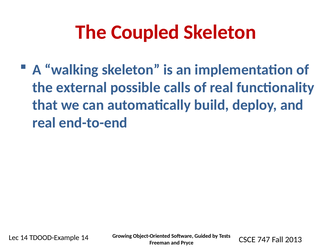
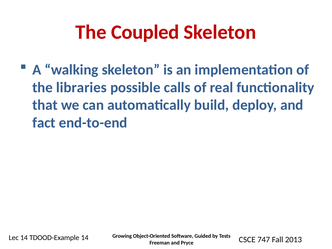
external: external -> libraries (81, 87)
real: real -> fact (44, 123)
